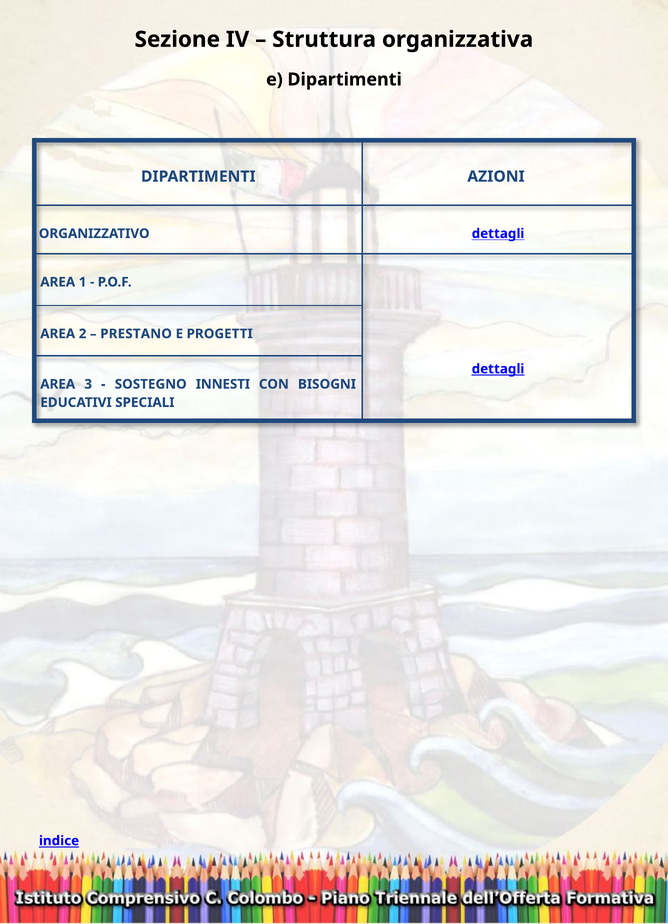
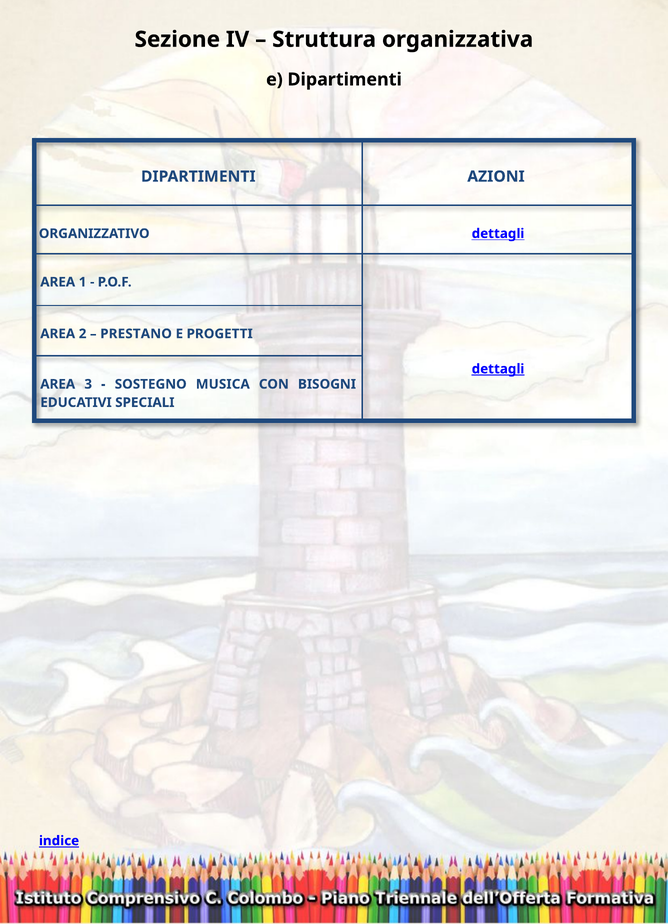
INNESTI: INNESTI -> MUSICA (223, 384)
